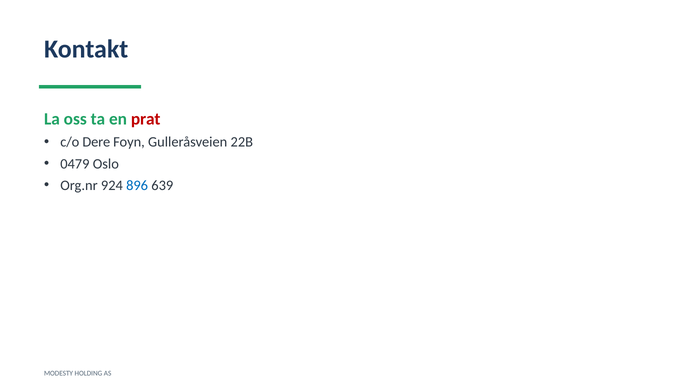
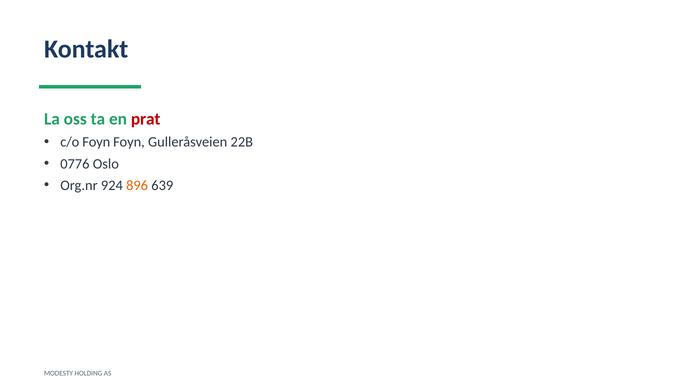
c/o Dere: Dere -> Foyn (96, 142)
0479: 0479 -> 0776 (75, 164)
896 colour: blue -> orange (137, 186)
